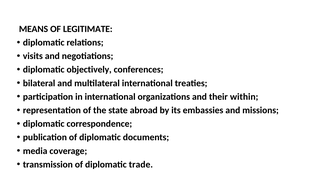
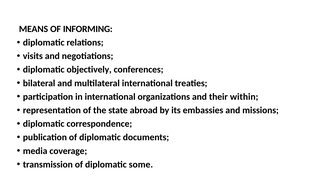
LEGITIMATE: LEGITIMATE -> INFORMING (88, 29)
trade: trade -> some (141, 165)
